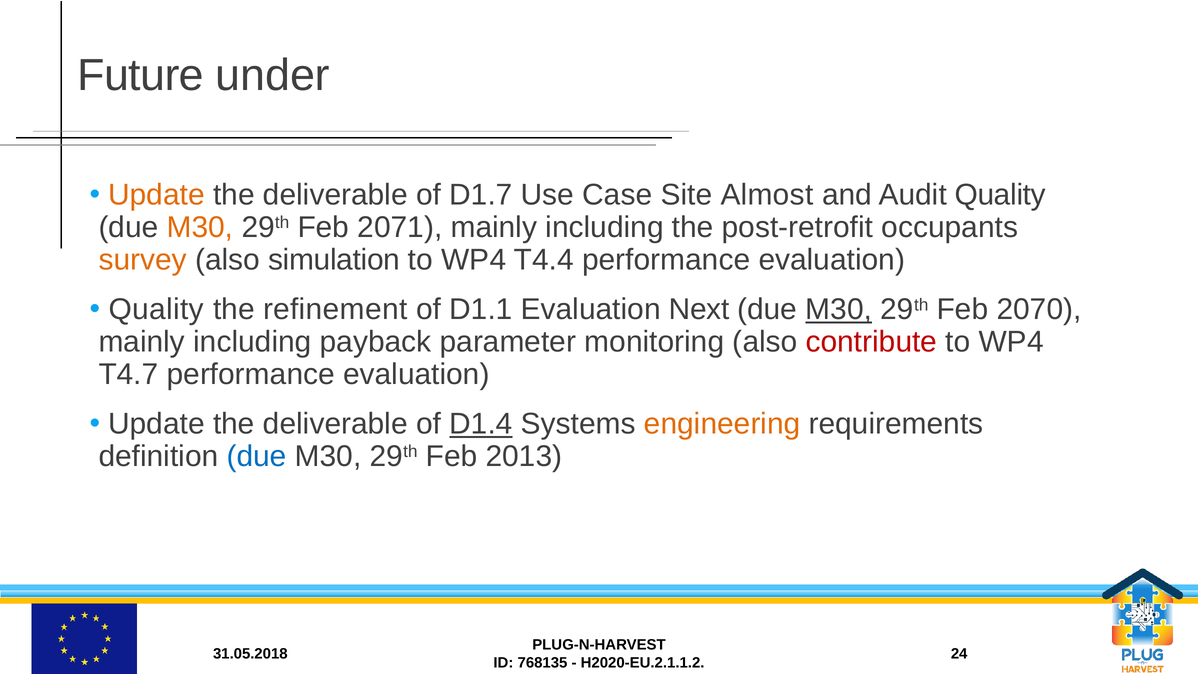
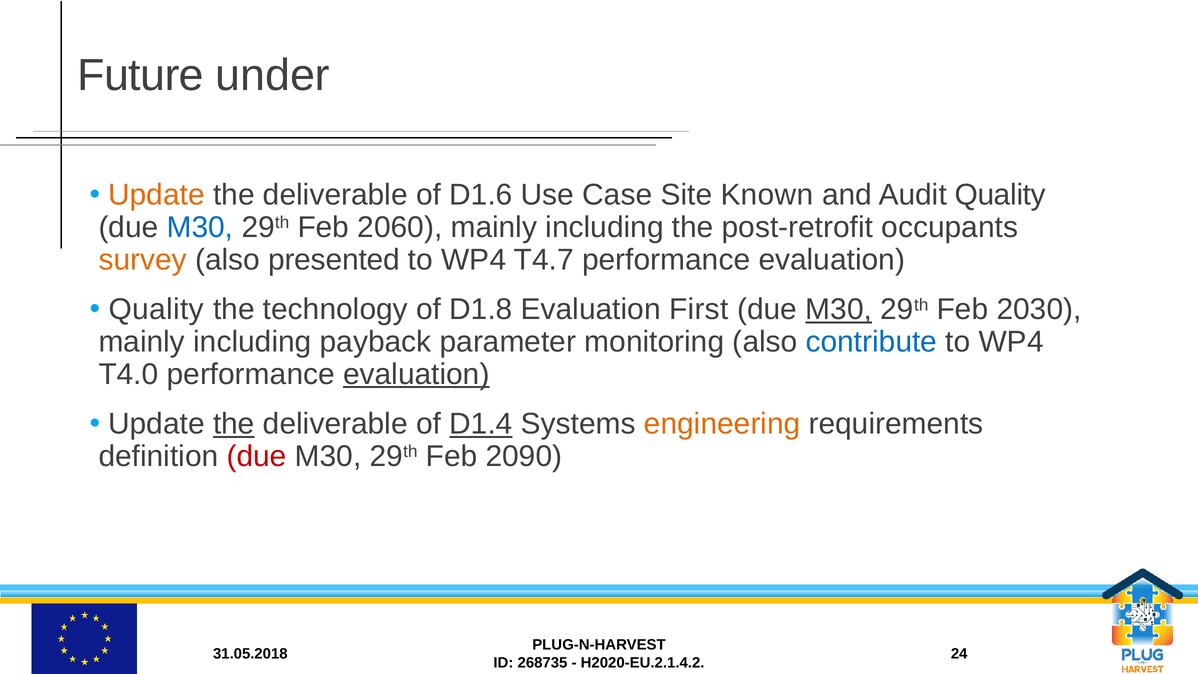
D1.7: D1.7 -> D1.6 (481, 195)
Almost: Almost -> Known (767, 195)
M30 colour: orange -> blue (200, 227)
2071: 2071 -> 2060 (400, 227)
simulation: simulation -> presented (334, 260)
T4.4: T4.4 -> T4.7 (544, 260)
refinement: refinement -> technology (335, 309)
D1.1: D1.1 -> D1.8 (481, 309)
Next: Next -> First (699, 309)
2070: 2070 -> 2030 (1039, 309)
contribute colour: red -> blue (871, 342)
T4.7: T4.7 -> T4.0 (128, 374)
evaluation underline: none -> present (416, 374)
the underline: none -> present (234, 424)
due colour: blue -> red (257, 456)
2013: 2013 -> 2090 (524, 456)
768135: 768135 -> 268735 (543, 663)
H2020-EU.2.1.1.2: H2020-EU.2.1.1.2 -> H2020-EU.2.1.4.2 (643, 663)
